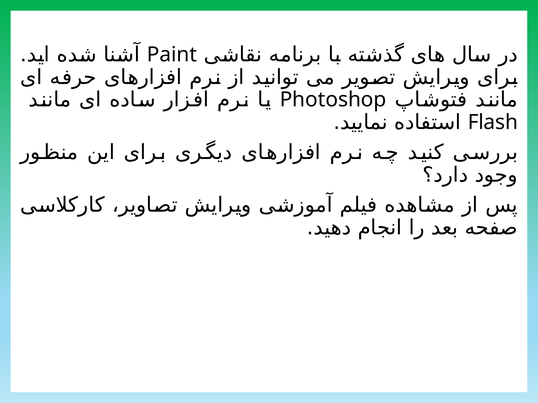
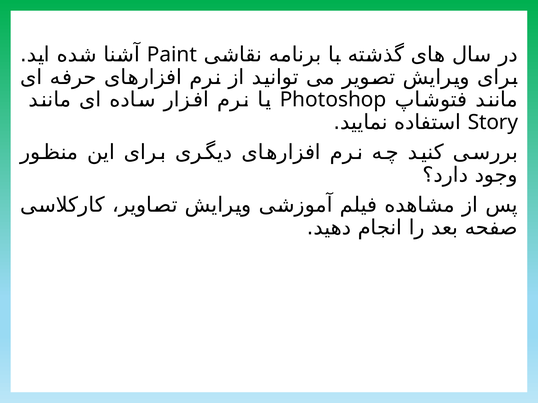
Flash: Flash -> Story (493, 122)
